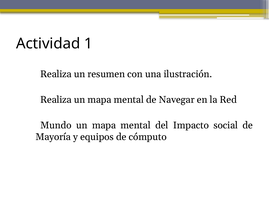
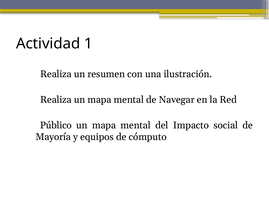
Mundo: Mundo -> Público (56, 125)
